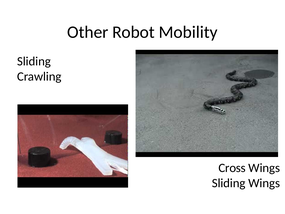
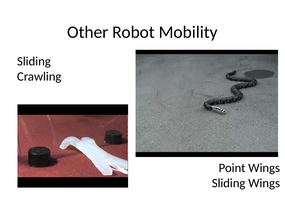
Cross: Cross -> Point (232, 168)
